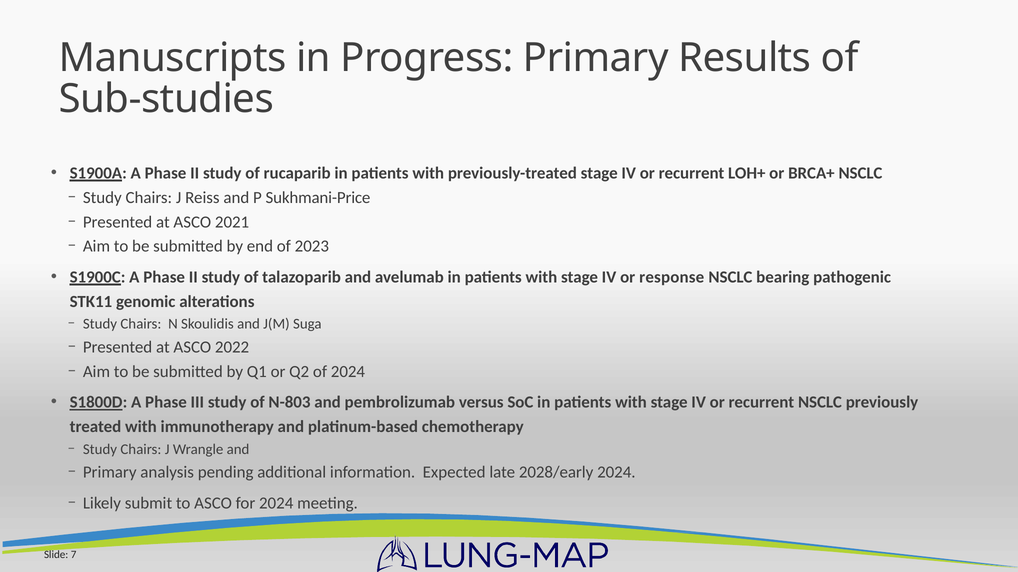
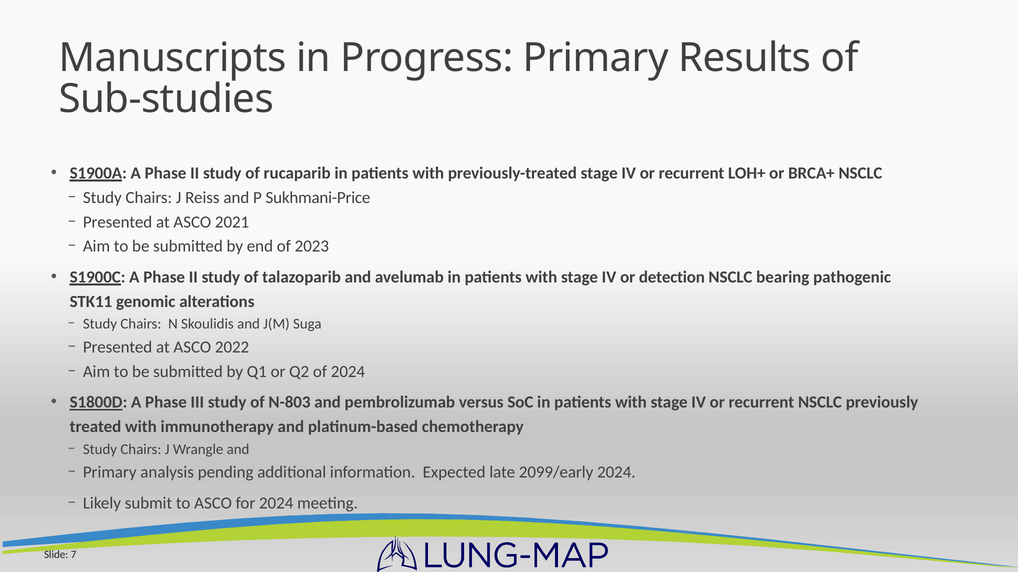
response: response -> detection (672, 277)
2028/early: 2028/early -> 2099/early (556, 473)
